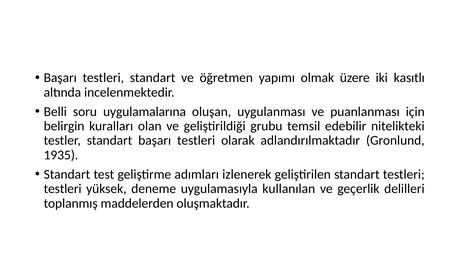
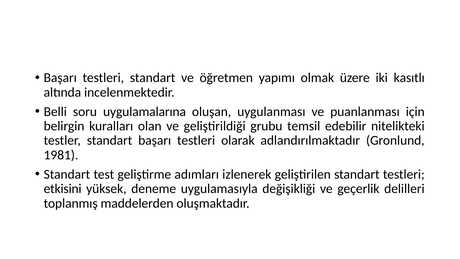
1935: 1935 -> 1981 (61, 155)
testleri: testleri -> etkisini (63, 189)
kullanılan: kullanılan -> değişikliği (289, 189)
